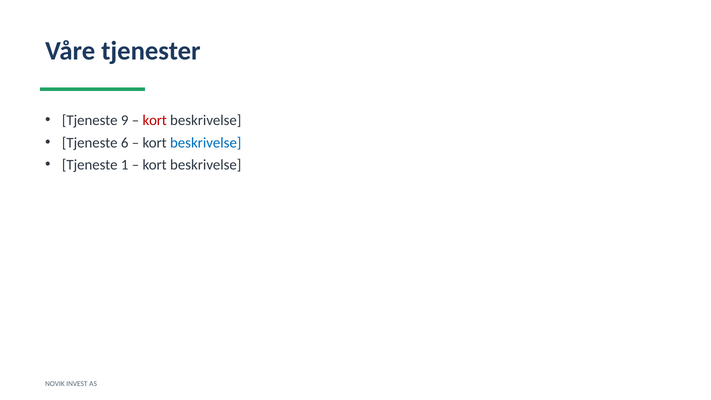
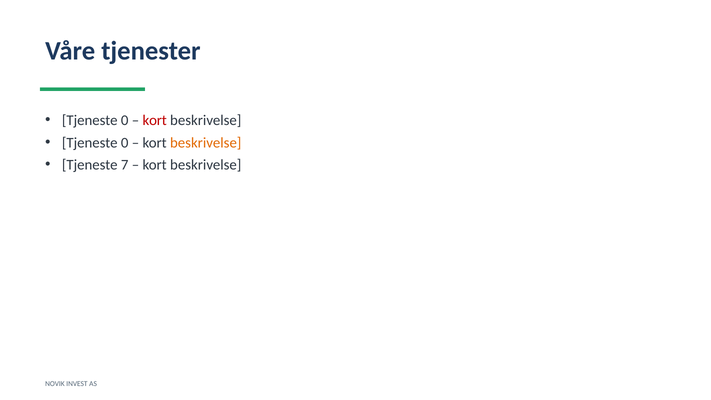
9: 9 -> 0 (125, 120)
6: 6 -> 0 (125, 143)
beskrivelse colour: blue -> orange (206, 143)
1: 1 -> 7 (125, 165)
